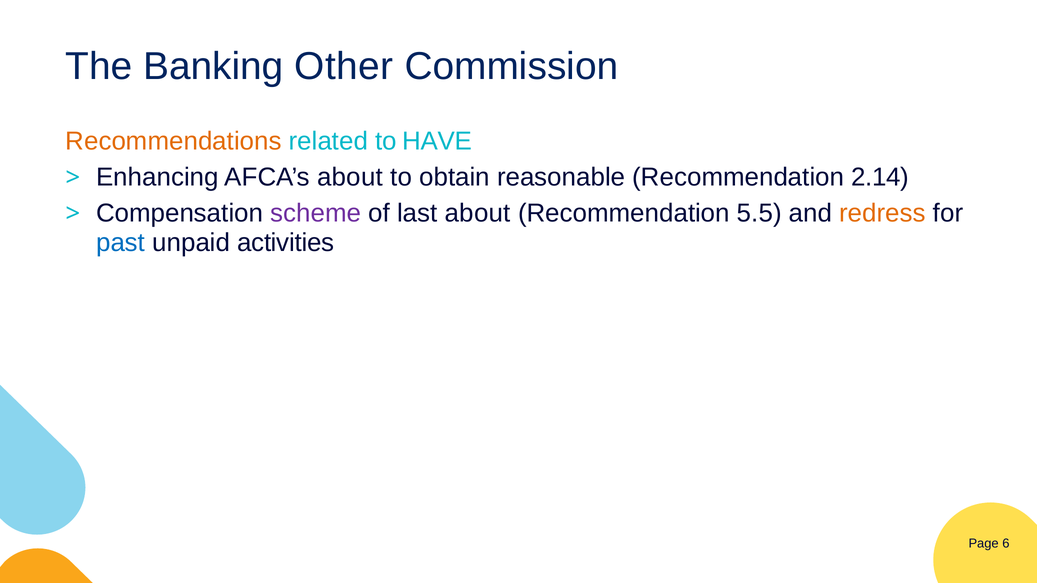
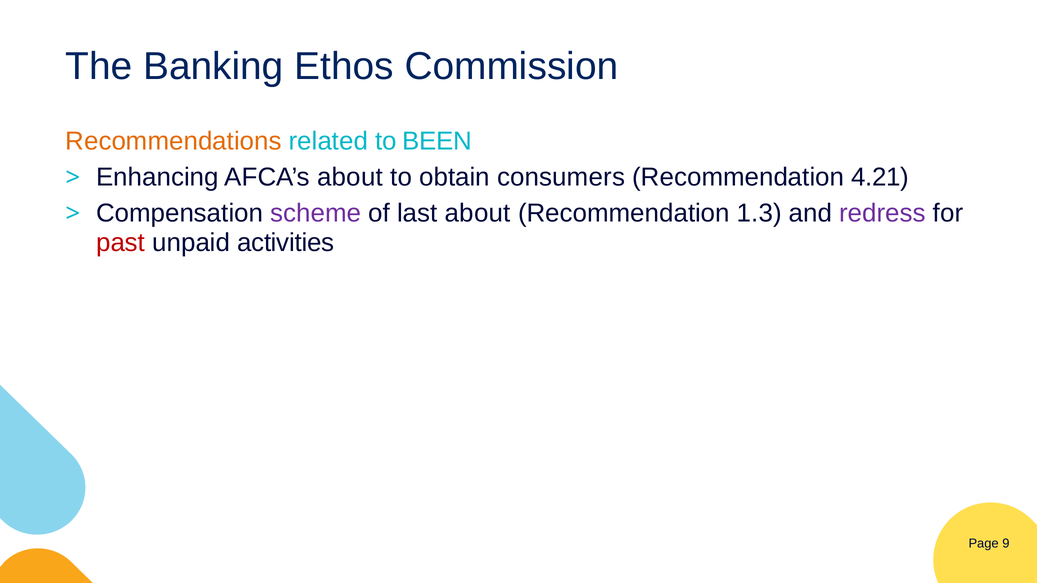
Other: Other -> Ethos (344, 66)
HAVE: HAVE -> BEEN (437, 141)
reasonable: reasonable -> consumers (561, 177)
2.14: 2.14 -> 4.21 (880, 177)
5.5: 5.5 -> 1.3 (759, 213)
redress colour: orange -> purple (883, 213)
past colour: blue -> red (121, 243)
6: 6 -> 9 (1006, 544)
